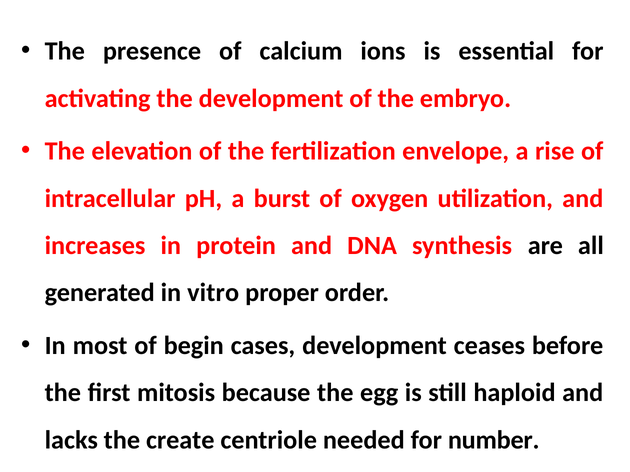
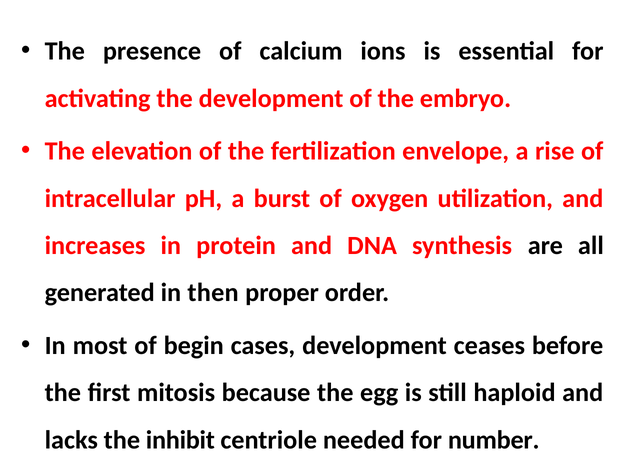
vitro: vitro -> then (213, 293)
create: create -> inhibit (180, 440)
